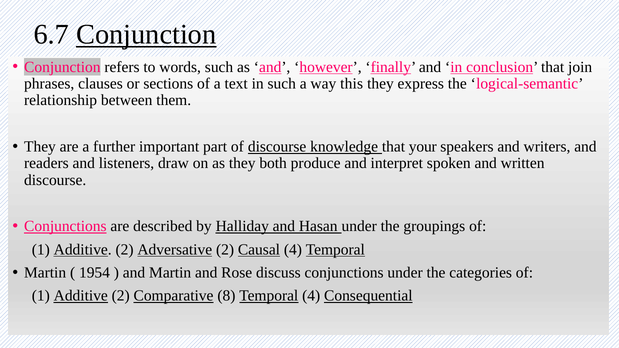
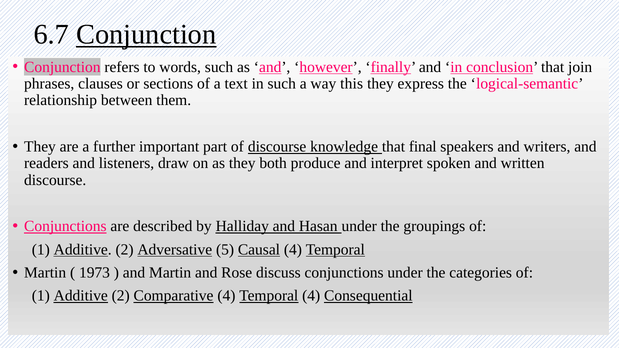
your: your -> final (423, 147)
Adversative 2: 2 -> 5 (225, 250)
1954: 1954 -> 1973 (94, 273)
Comparative 8: 8 -> 4 (226, 296)
